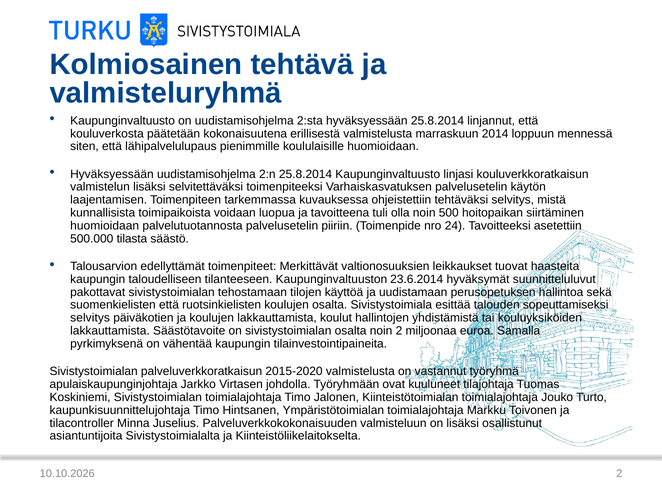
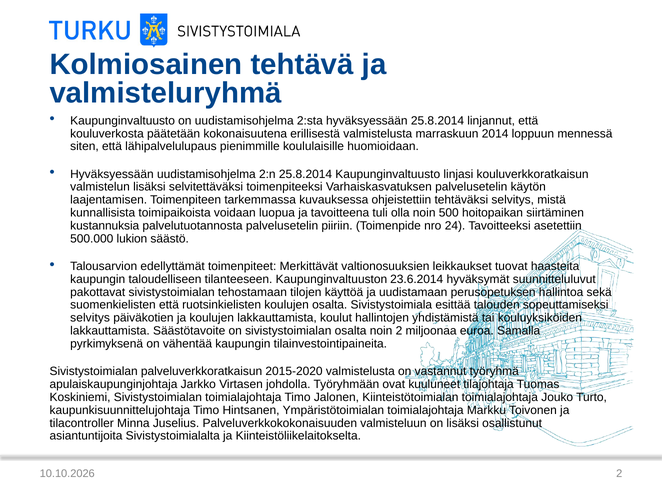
huomioidaan: huomioidaan -> kustannuksia (105, 226)
tilasta: tilasta -> lukion (132, 239)
